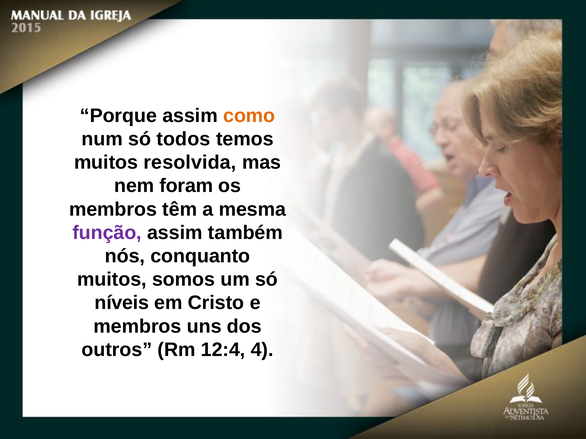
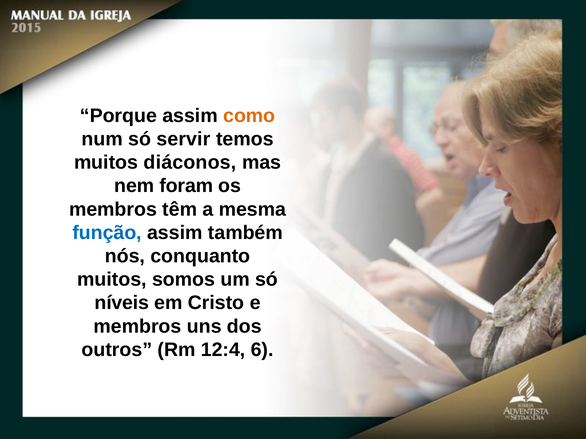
todos: todos -> servir (183, 139)
resolvida: resolvida -> diáconos (190, 163)
função colour: purple -> blue (107, 233)
4: 4 -> 6 (262, 350)
